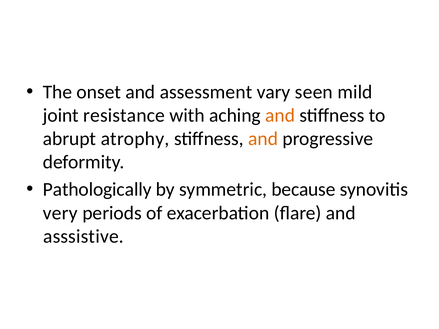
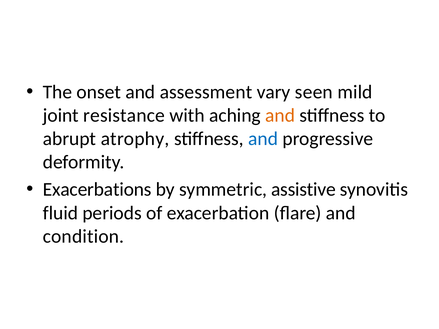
and colour: orange -> blue (263, 139)
Pathologically: Pathologically -> Exacerbations (97, 190)
because: because -> assistive (303, 190)
very: very -> fluid (60, 213)
asssistive: asssistive -> condition (83, 237)
